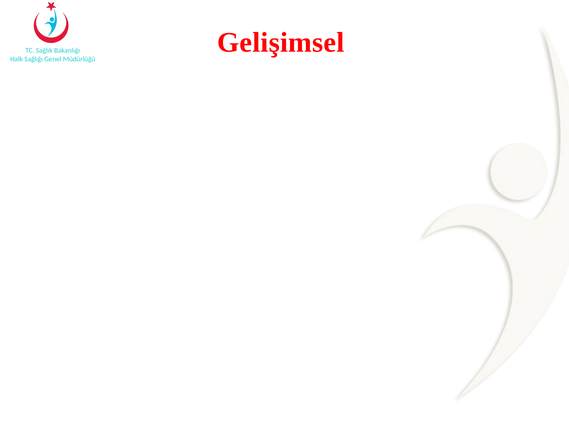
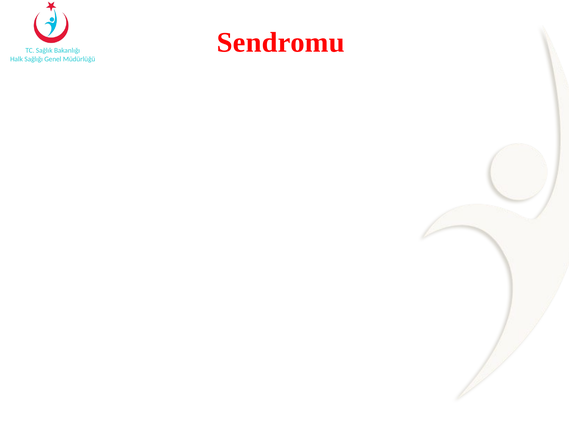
Gelişimsel: Gelişimsel -> Sendromu (281, 43)
